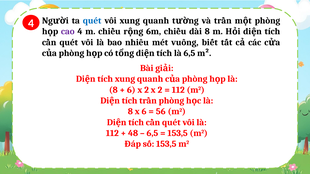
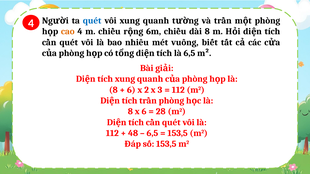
cao colour: purple -> orange (68, 32)
2 x 2: 2 -> 3 (160, 90)
56: 56 -> 28 (161, 112)
